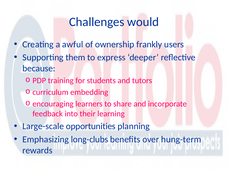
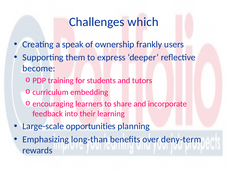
would: would -> which (143, 22)
awful: awful -> speak (73, 44)
because: because -> become (39, 68)
long-clubs: long-clubs -> long-than (89, 139)
hung-term: hung-term -> deny-term (181, 139)
